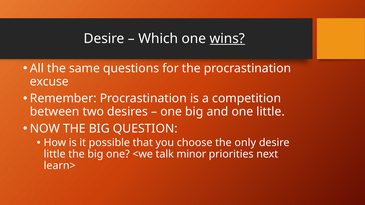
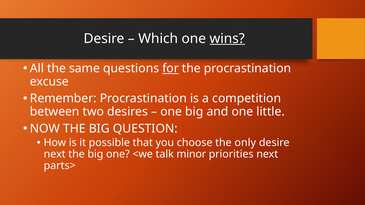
for underline: none -> present (171, 69)
little: little -> next (55, 154)
learn>: learn> -> parts> (60, 166)
